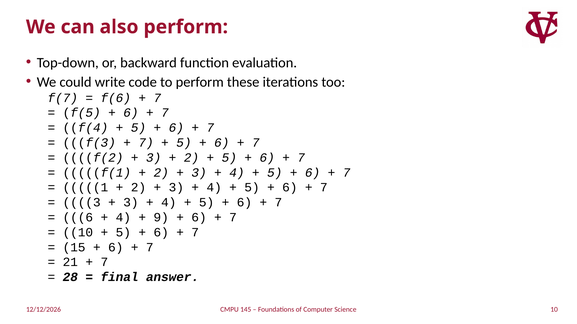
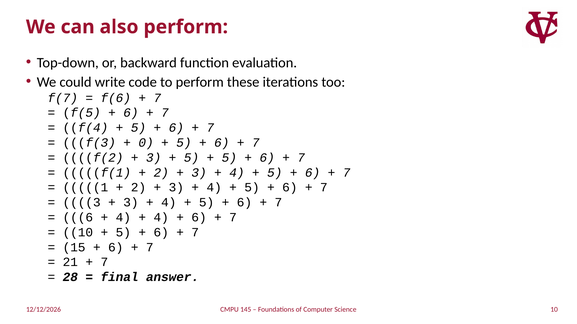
7: 7 -> 0 (146, 143)
2: 2 -> 5 (191, 158)
9: 9 -> 4 (161, 218)
